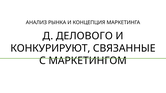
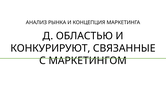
ДЕЛОВОГО: ДЕЛОВОГО -> ОБЛАСТЬЮ (84, 36)
